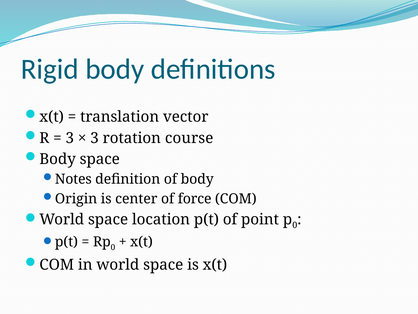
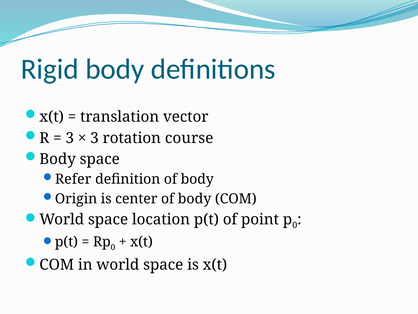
Notes: Notes -> Refer (73, 179)
center of force: force -> body (195, 199)
